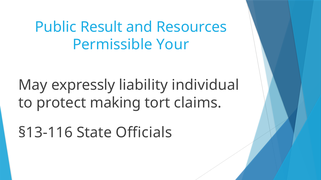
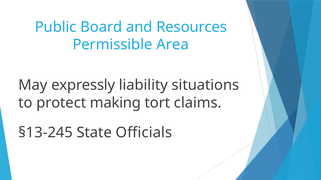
Result: Result -> Board (101, 27)
Your: Your -> Area (173, 45)
individual: individual -> situations (205, 85)
§13-116: §13-116 -> §13-245 (46, 133)
